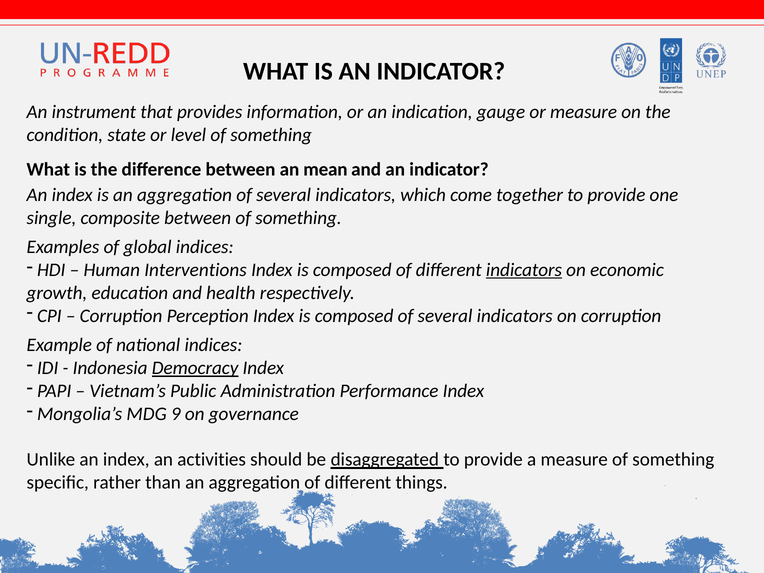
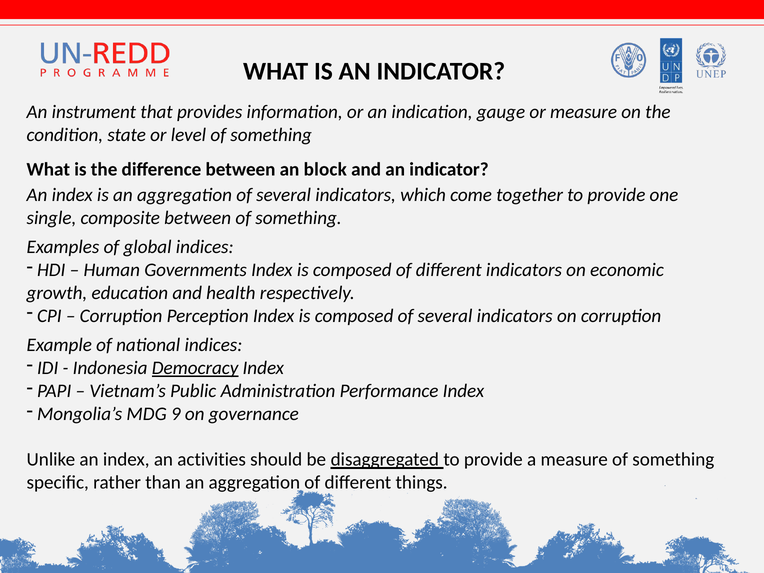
mean: mean -> block (325, 169)
Interventions: Interventions -> Governments (196, 270)
indicators underline: present -> none (524, 270)
